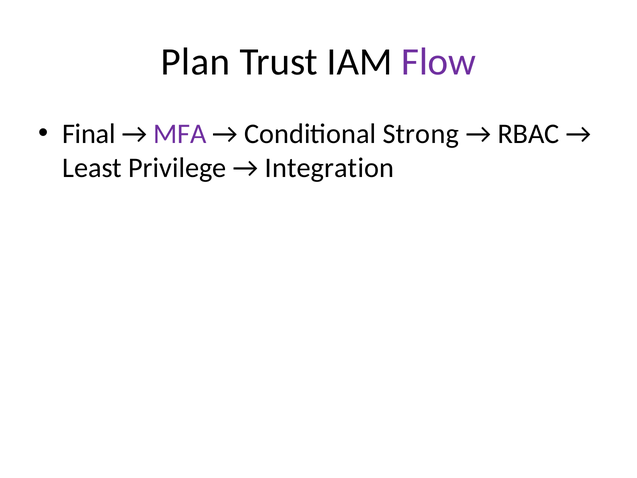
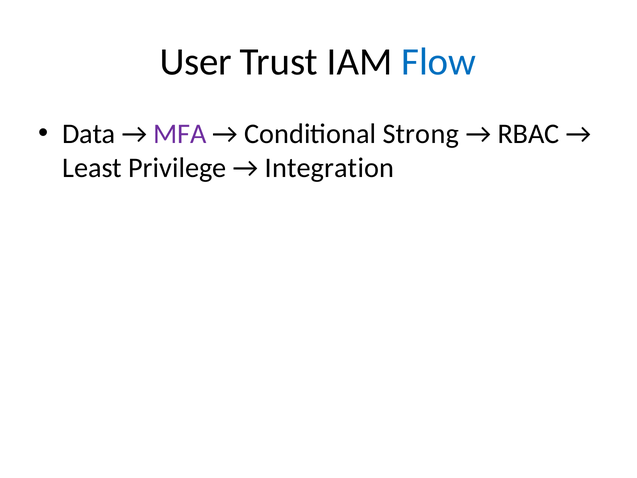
Plan: Plan -> User (196, 62)
Flow colour: purple -> blue (439, 62)
Final: Final -> Data (89, 134)
